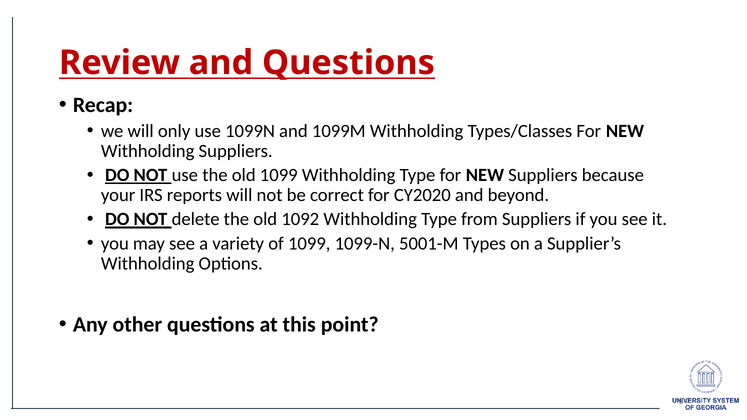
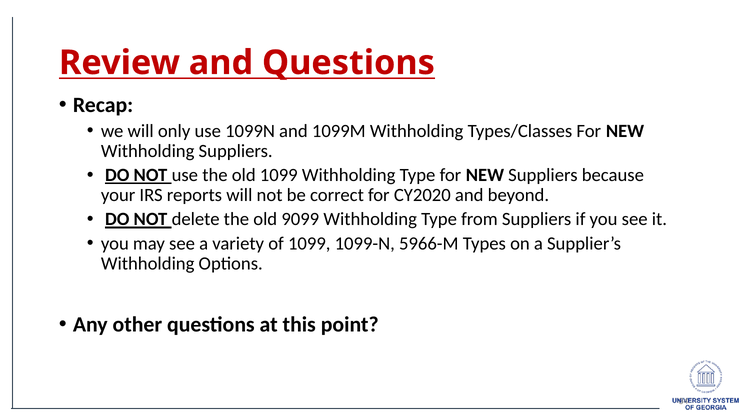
1092: 1092 -> 9099 (300, 219)
5001-M: 5001-M -> 5966-M (429, 243)
